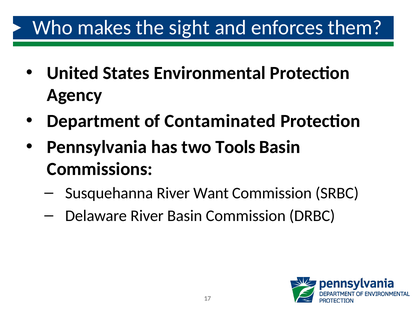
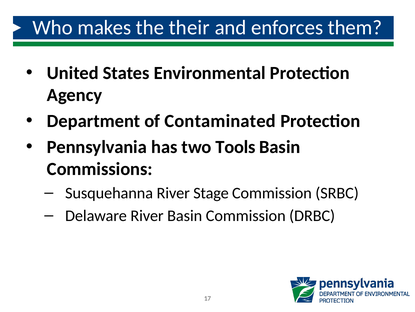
sight: sight -> their (189, 28)
Want: Want -> Stage (211, 193)
